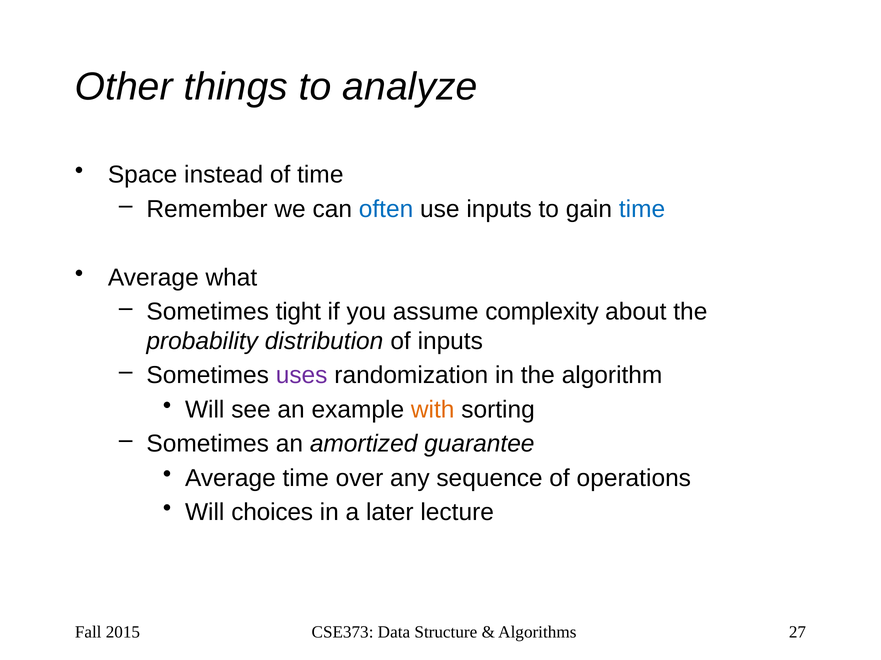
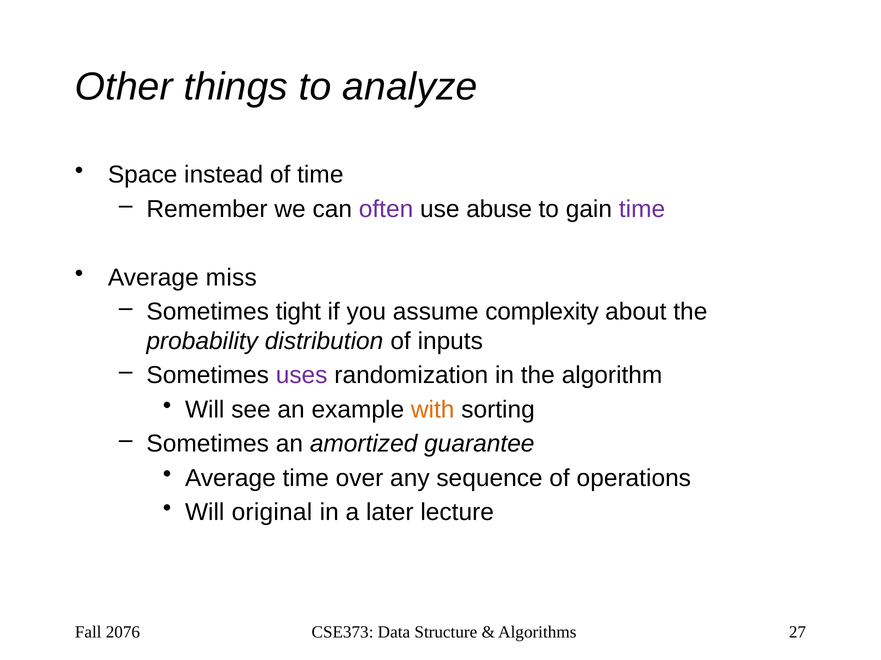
often colour: blue -> purple (386, 209)
use inputs: inputs -> abuse (499, 209)
time colour: blue -> purple (642, 209)
what: what -> miss (231, 278)
choices: choices -> original (272, 513)
2015: 2015 -> 2076 (123, 633)
